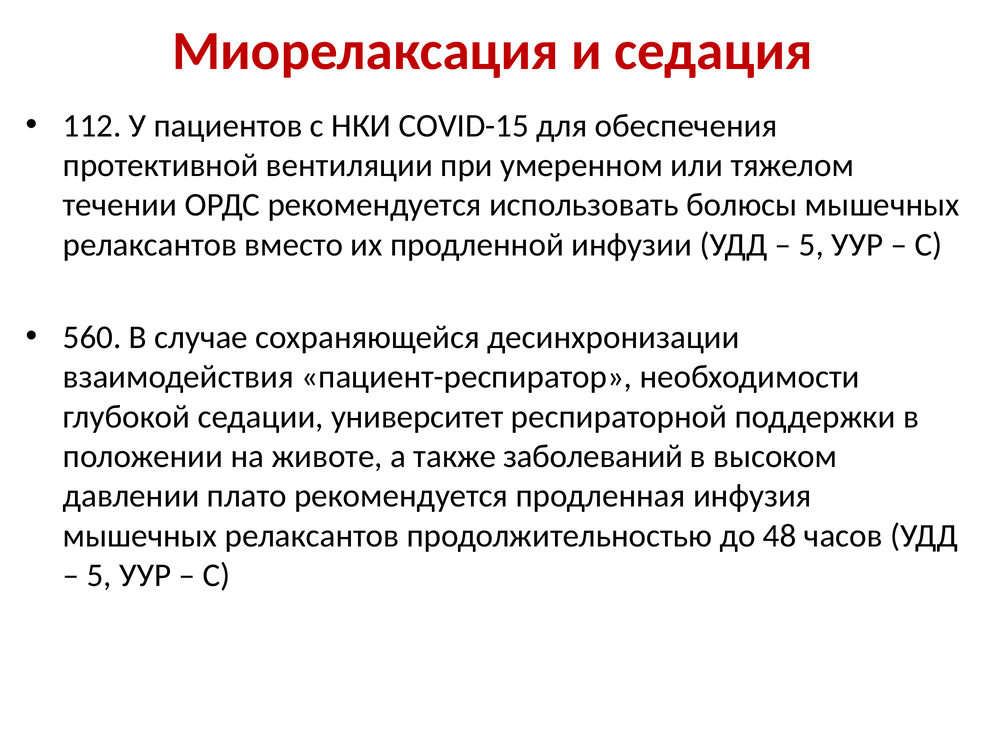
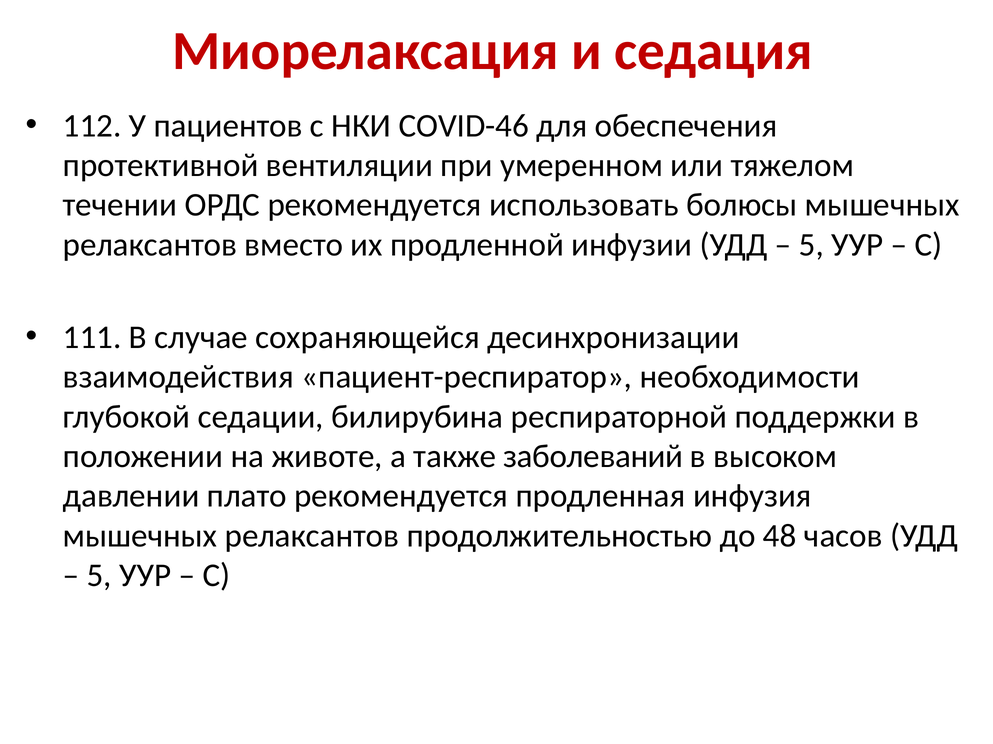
COVID-15: COVID-15 -> COVID-46 (464, 126)
560: 560 -> 111 (92, 338)
университет: университет -> билирубина (417, 417)
